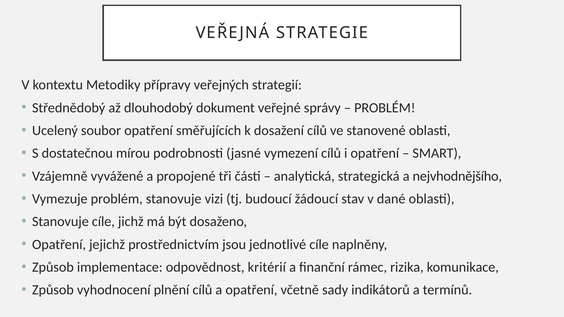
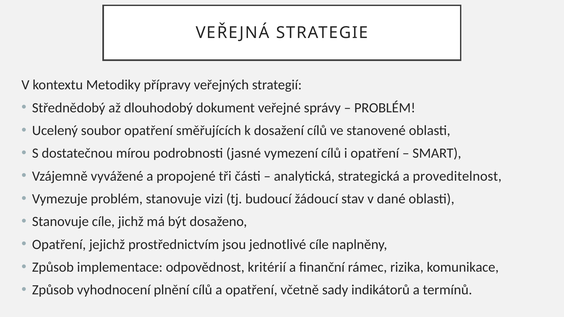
nejvhodnějšího: nejvhodnějšího -> proveditelnost (457, 176)
